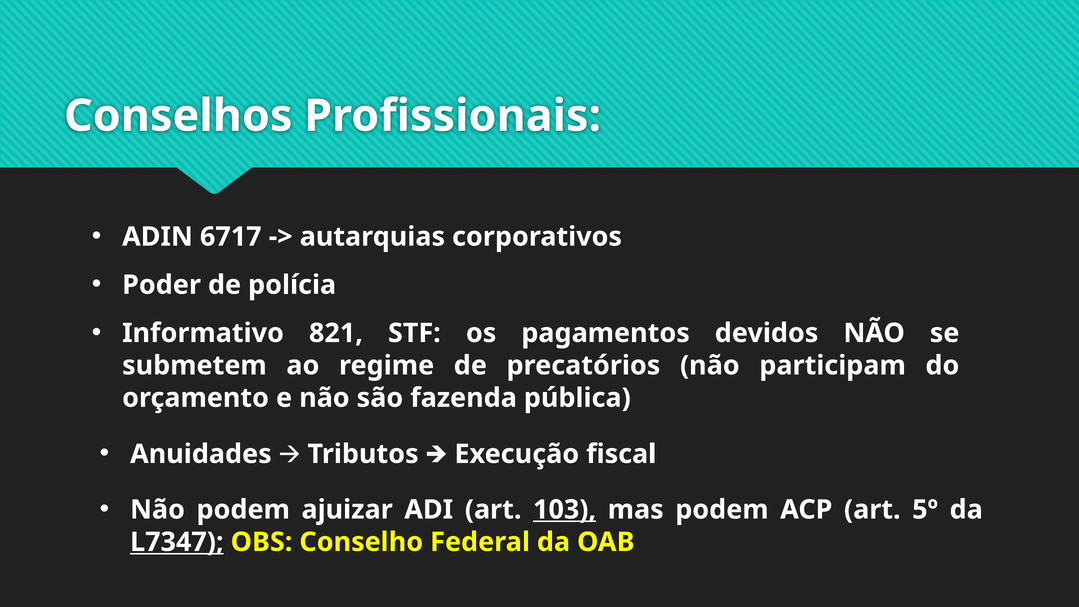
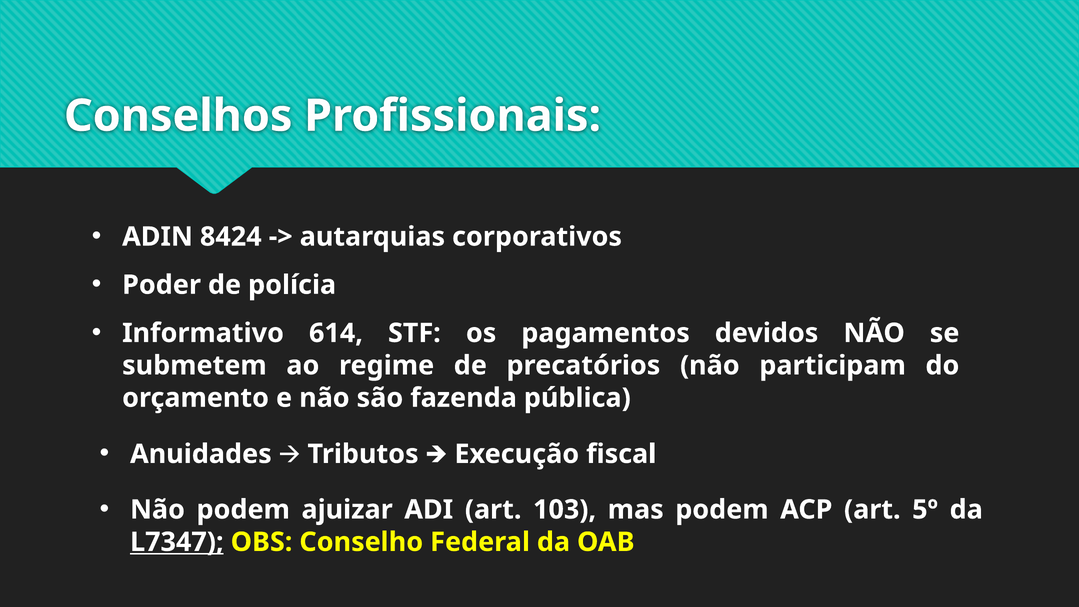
6717: 6717 -> 8424 (231, 237)
821: 821 -> 614 (336, 333)
103 underline: present -> none (565, 510)
